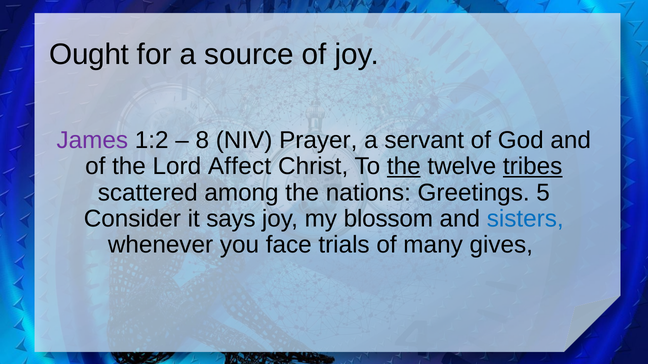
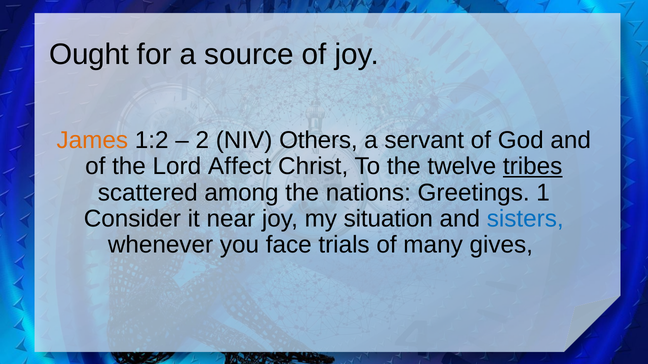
James colour: purple -> orange (92, 140)
8: 8 -> 2 (202, 140)
Prayer: Prayer -> Others (318, 140)
the underline: present -> none (404, 167)
5: 5 -> 1 (543, 193)
says: says -> near (231, 219)
blossom: blossom -> situation (388, 219)
